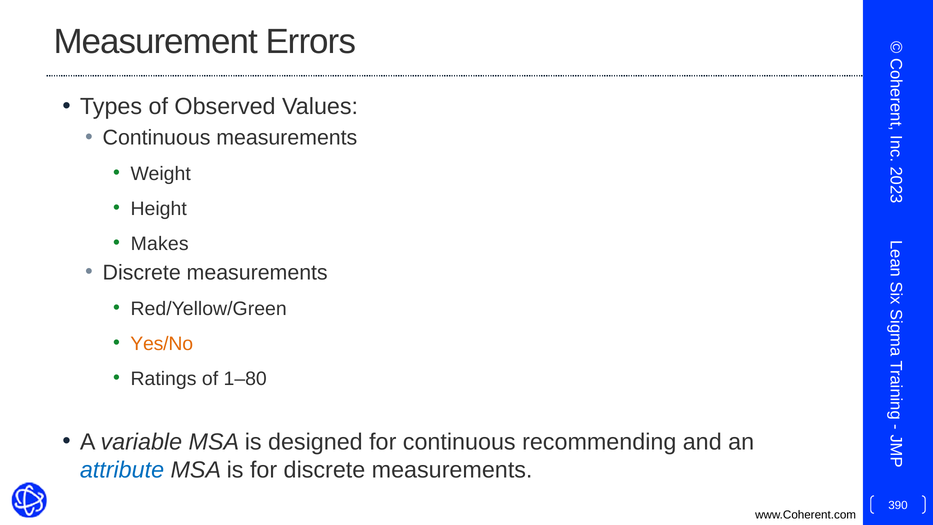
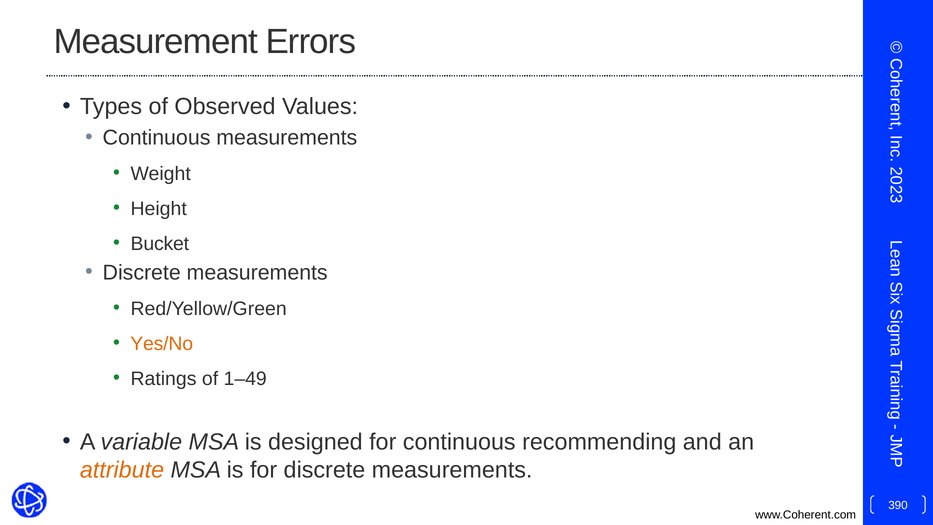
Makes: Makes -> Bucket (160, 244)
1–80: 1–80 -> 1–49 (245, 379)
attribute colour: blue -> orange (122, 470)
